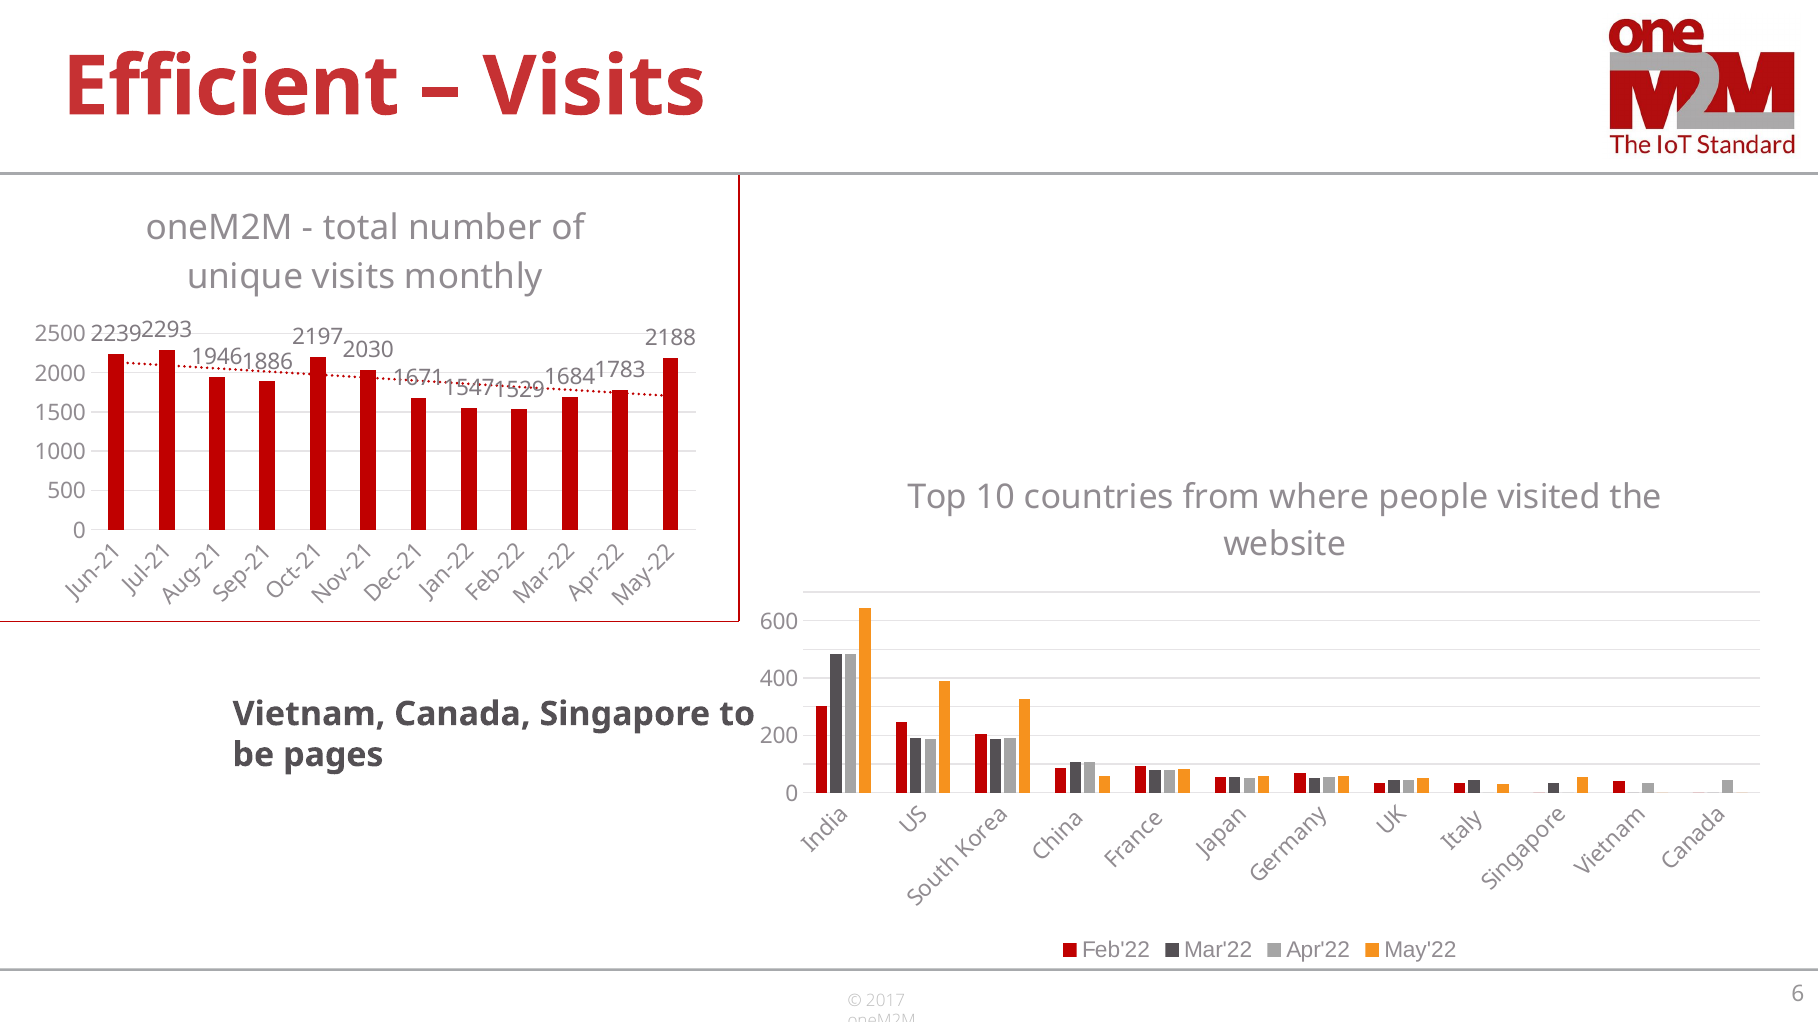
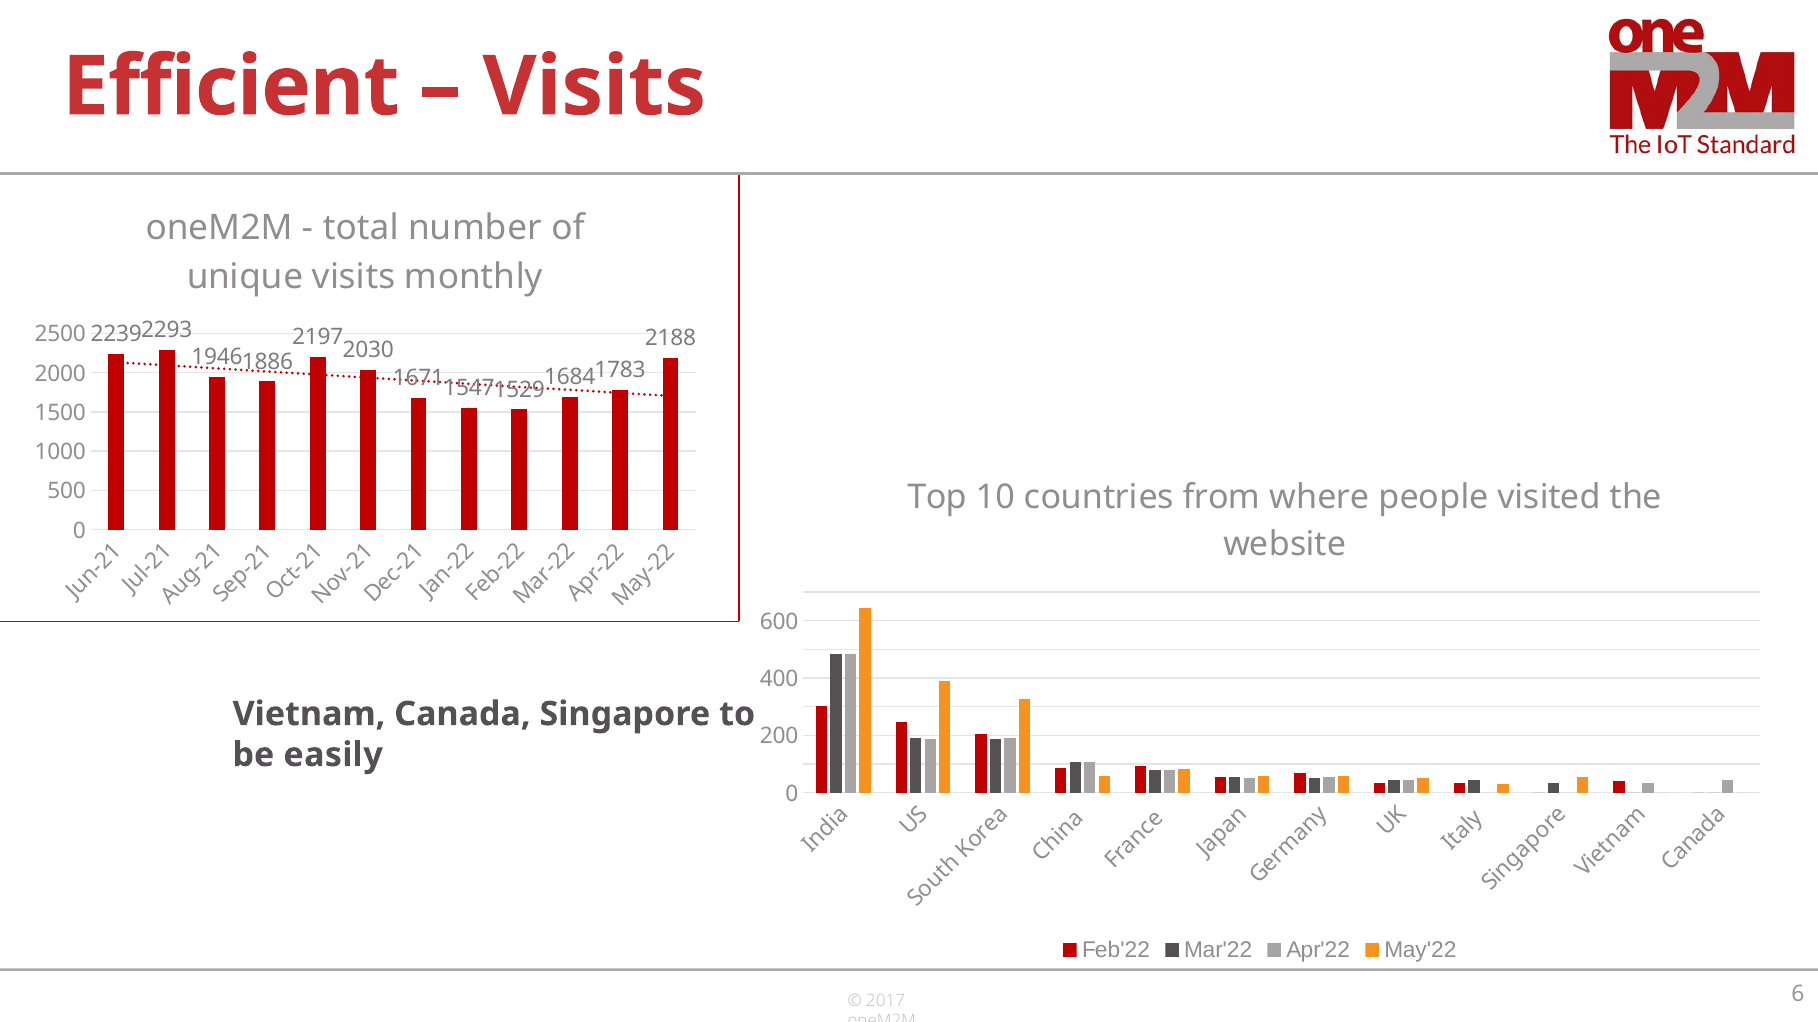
pages: pages -> easily (333, 755)
